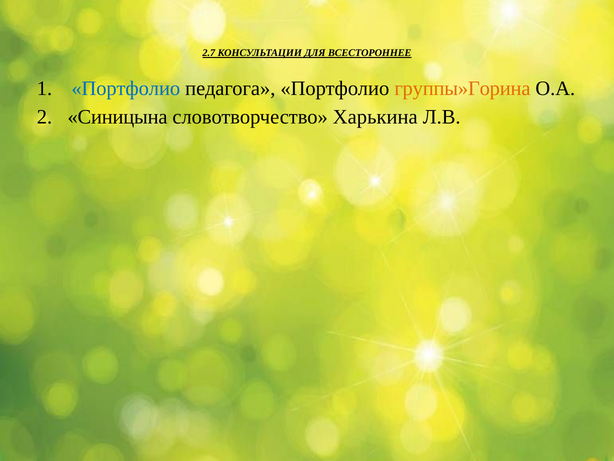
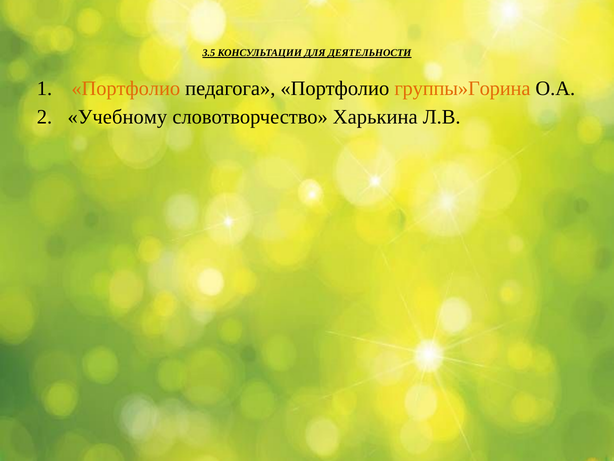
2.7: 2.7 -> 3.5 (209, 53)
ВСЕСТОРОННЕЕ: ВСЕСТОРОННЕЕ -> ДЕЯТЕЛЬНОСТИ (370, 53)
Портфолио colour: blue -> orange (126, 88)
Синицына: Синицына -> Учебному (117, 117)
